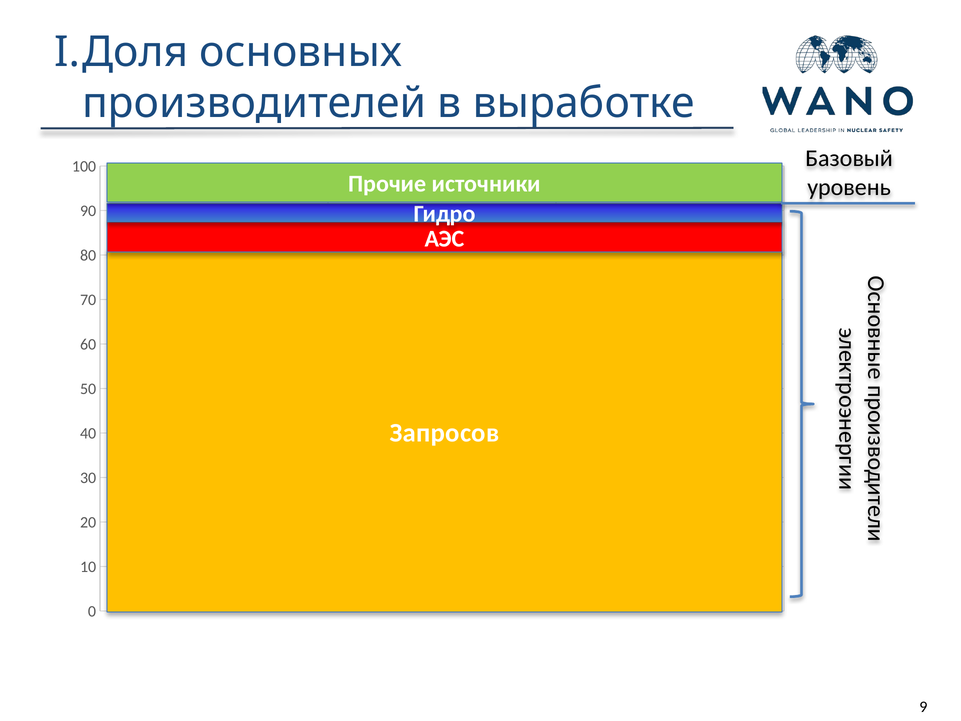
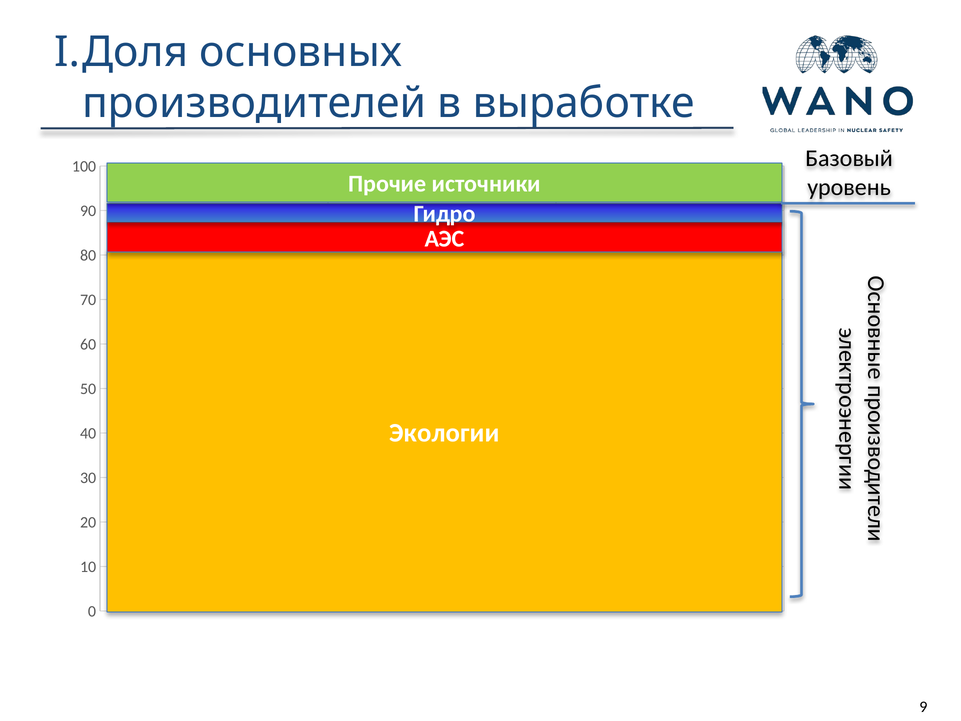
Запросов: Запросов -> Экологии (445, 433)
